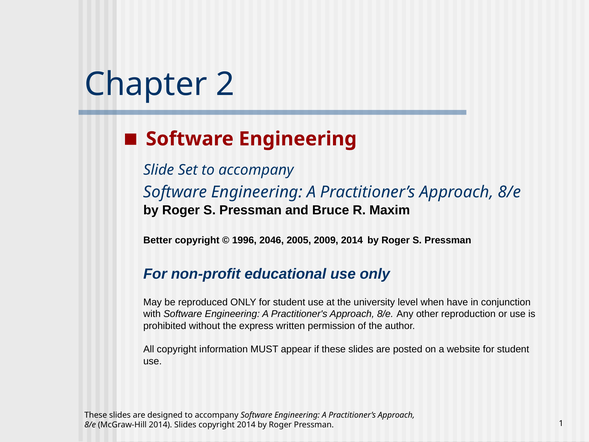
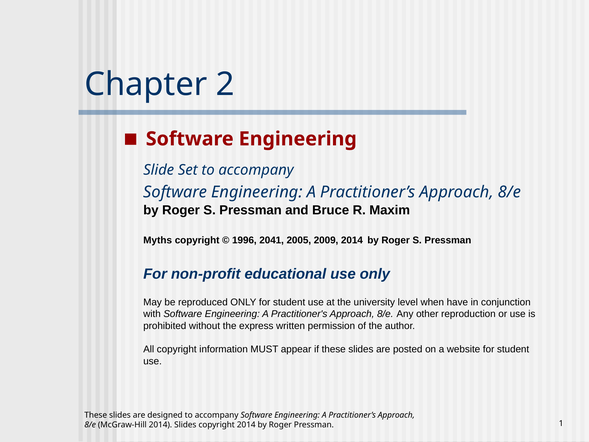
Better: Better -> Myths (158, 240)
2046: 2046 -> 2041 (272, 240)
